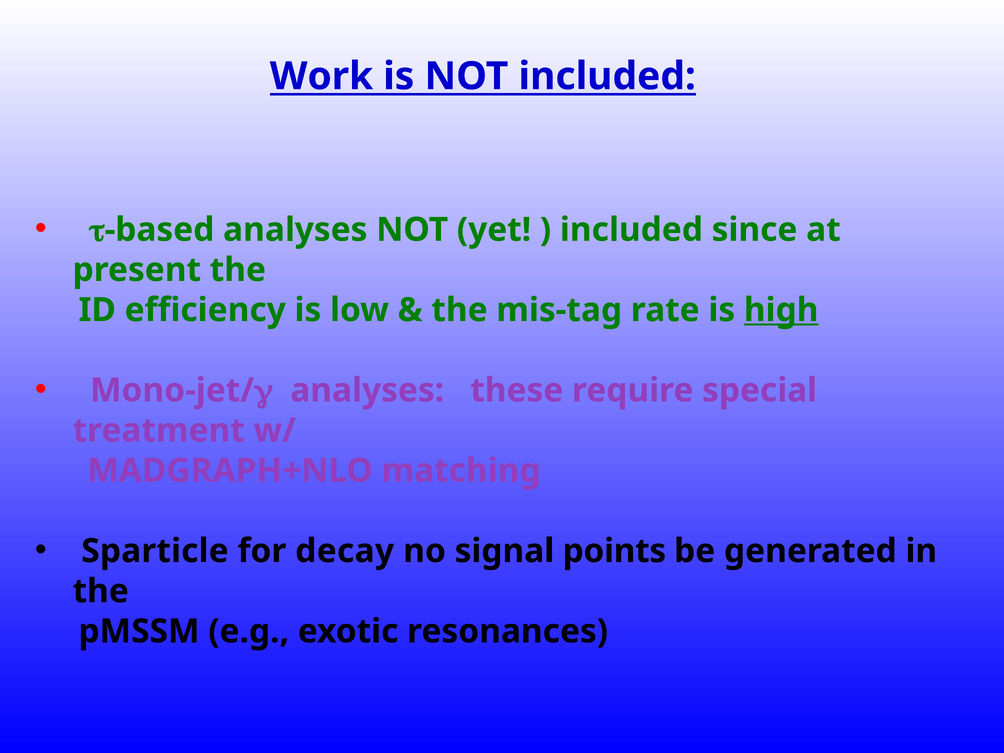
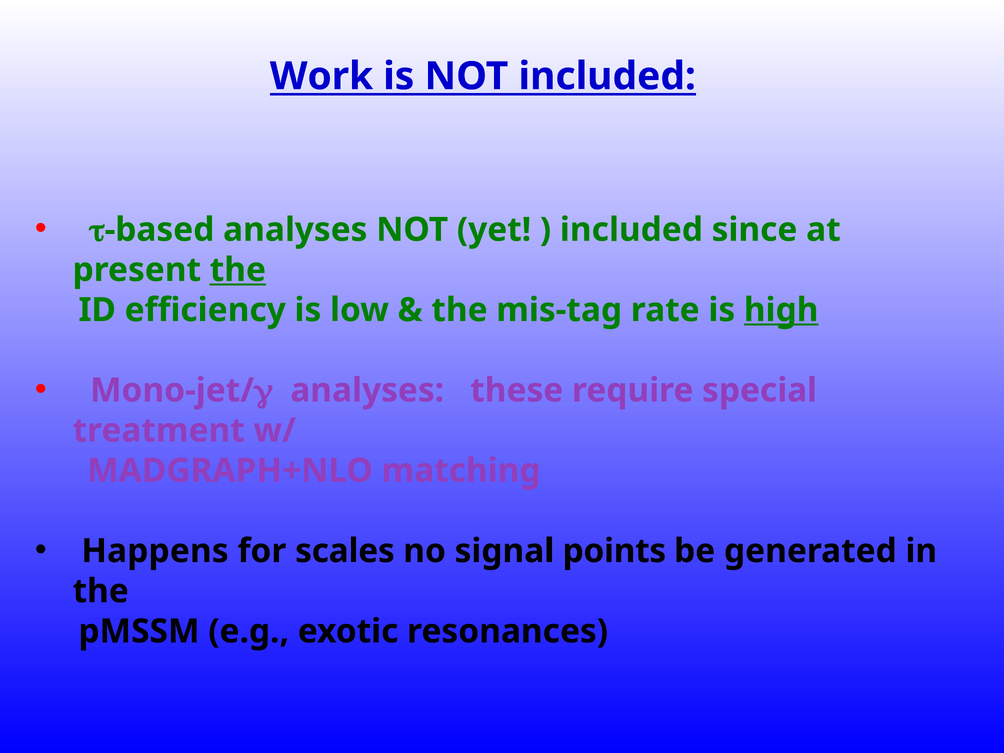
the underline: none -> present (238, 270)
Sparticle: Sparticle -> Happens (155, 551)
decay: decay -> scales (345, 551)
